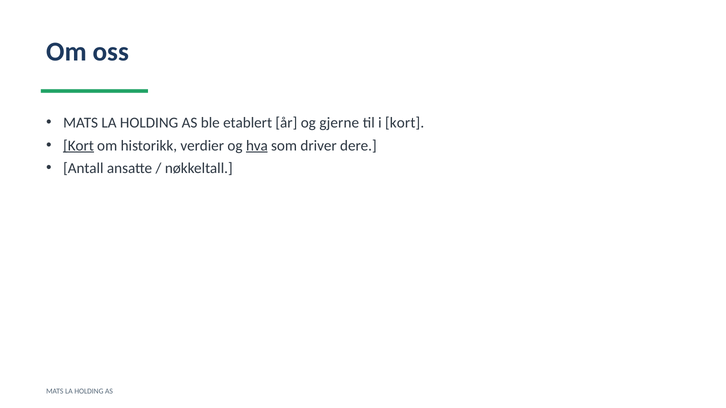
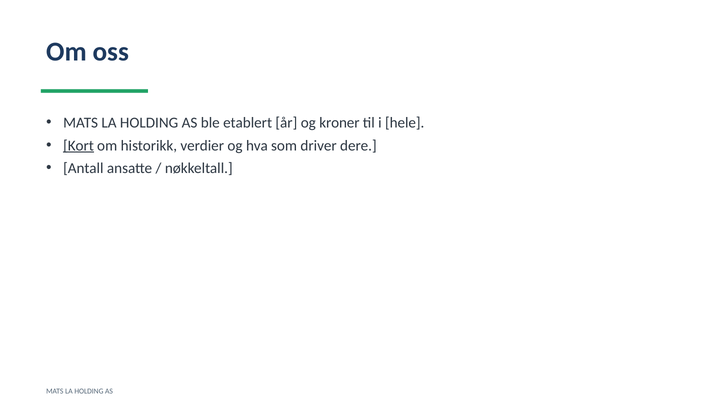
gjerne: gjerne -> kroner (339, 123)
i kort: kort -> hele (405, 123)
hva underline: present -> none (257, 146)
